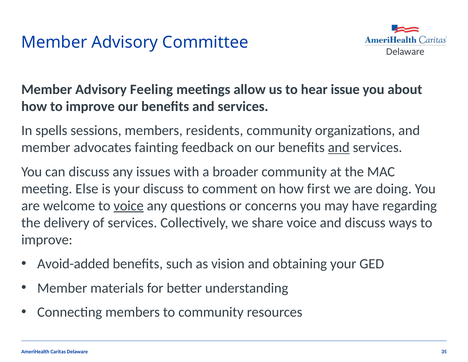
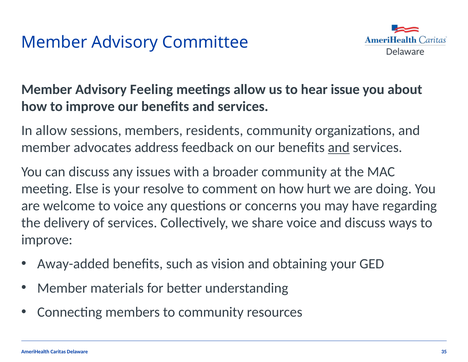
In spells: spells -> allow (51, 130)
fainting: fainting -> address (156, 147)
your discuss: discuss -> resolve (163, 189)
first: first -> hurt (319, 189)
voice underline: present -> none (129, 206)
Avoid-added: Avoid-added -> Away-added (73, 264)
